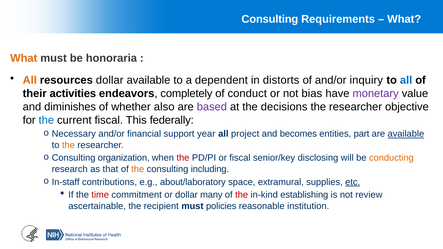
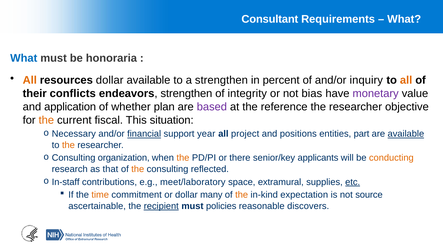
Consulting: Consulting -> Consultant (270, 19)
What colour: orange -> blue (24, 58)
a dependent: dependent -> strengthen (221, 80)
distorts: distorts -> percent (281, 80)
all colour: blue -> orange (406, 80)
activities: activities -> conflicts (73, 94)
endeavors completely: completely -> strengthen (186, 94)
conduct: conduct -> integrity (247, 94)
diminishes: diminishes -> application (70, 107)
also: also -> plan (164, 107)
decisions: decisions -> reference (284, 107)
the colour: blue -> orange (46, 120)
federally: federally -> situation (172, 120)
financial underline: none -> present (144, 134)
becomes: becomes -> positions (298, 134)
the colour: red -> orange (183, 158)
or fiscal: fiscal -> there (240, 158)
disclosing: disclosing -> applicants (318, 158)
including: including -> reflected (210, 169)
about/laboratory: about/laboratory -> meet/laboratory (193, 182)
time colour: red -> orange (100, 195)
the colour: red -> orange (242, 195)
establishing: establishing -> expectation (304, 195)
review: review -> source (369, 195)
recipient underline: none -> present (161, 206)
institution: institution -> discovers (308, 206)
